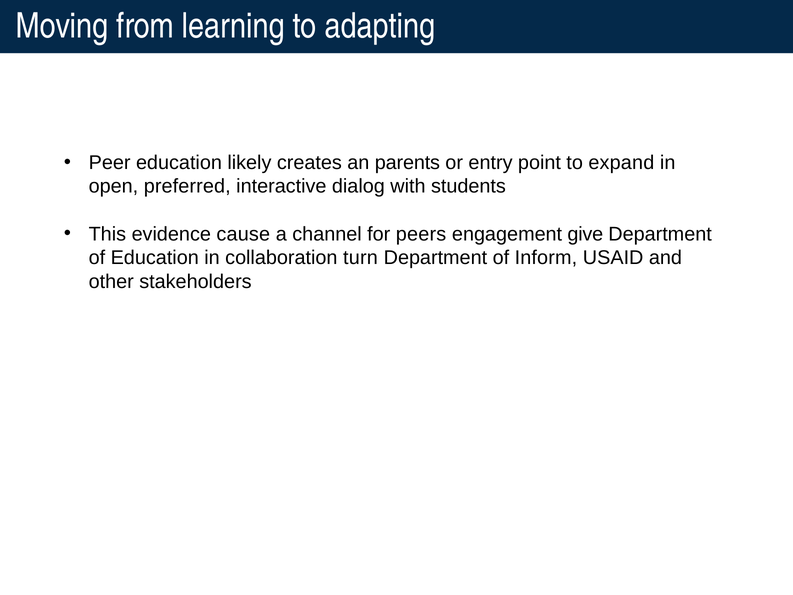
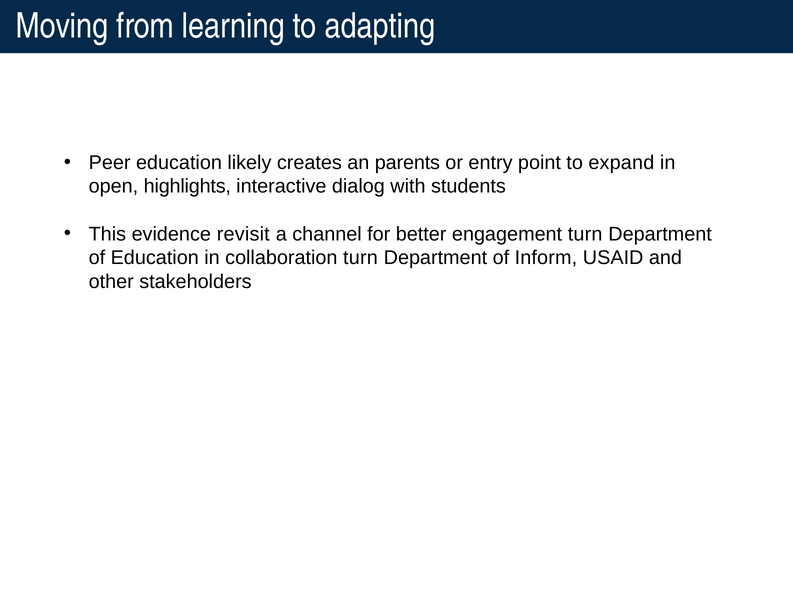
preferred: preferred -> highlights (187, 186)
cause: cause -> revisit (243, 234)
peers: peers -> better (421, 234)
engagement give: give -> turn (585, 234)
